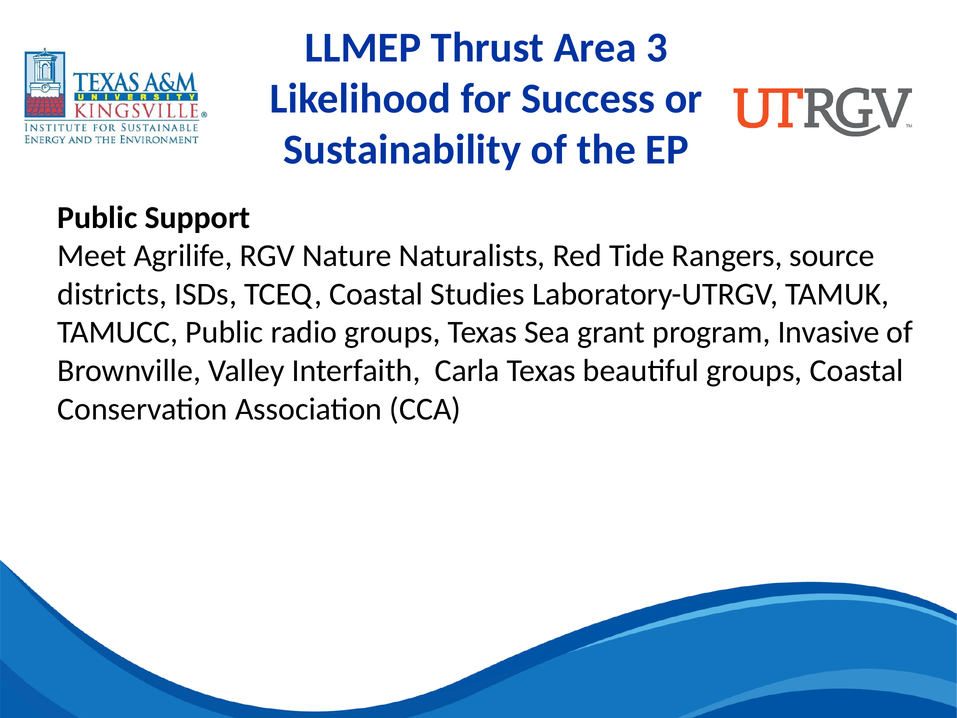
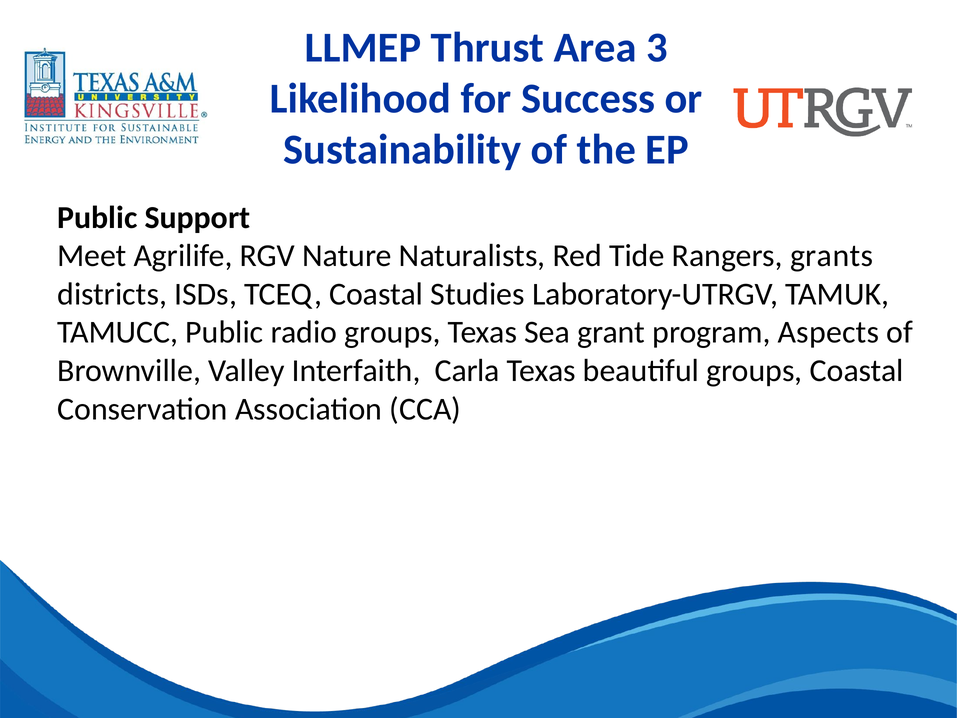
source: source -> grants (832, 256)
Invasive: Invasive -> Aspects (828, 332)
